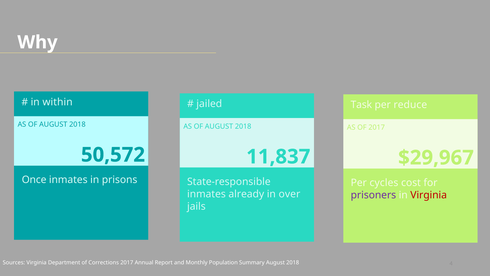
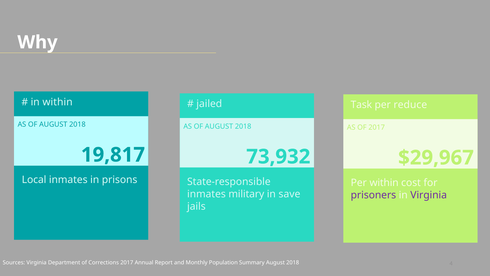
50,572: 50,572 -> 19,817 (113, 155)
11,837: 11,837 -> 73,932 (278, 157)
Once: Once -> Local (34, 180)
Per cycles: cycles -> within (384, 183)
already: already -> military (246, 194)
over: over -> save (289, 194)
Virginia colour: red -> purple (429, 195)
